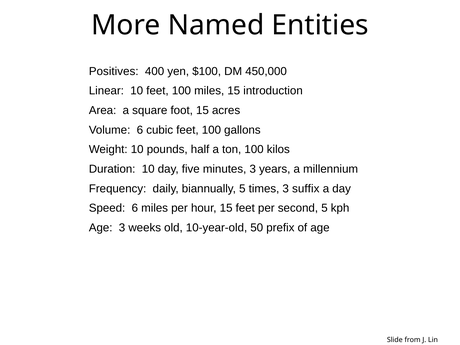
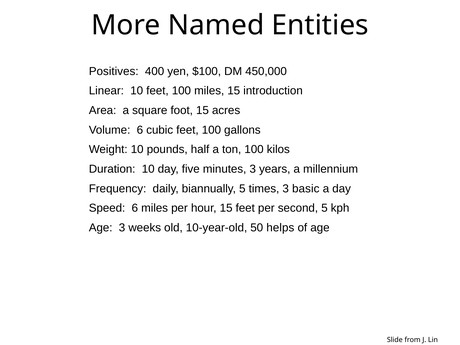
suffix: suffix -> basic (306, 189)
prefix: prefix -> helps (280, 228)
